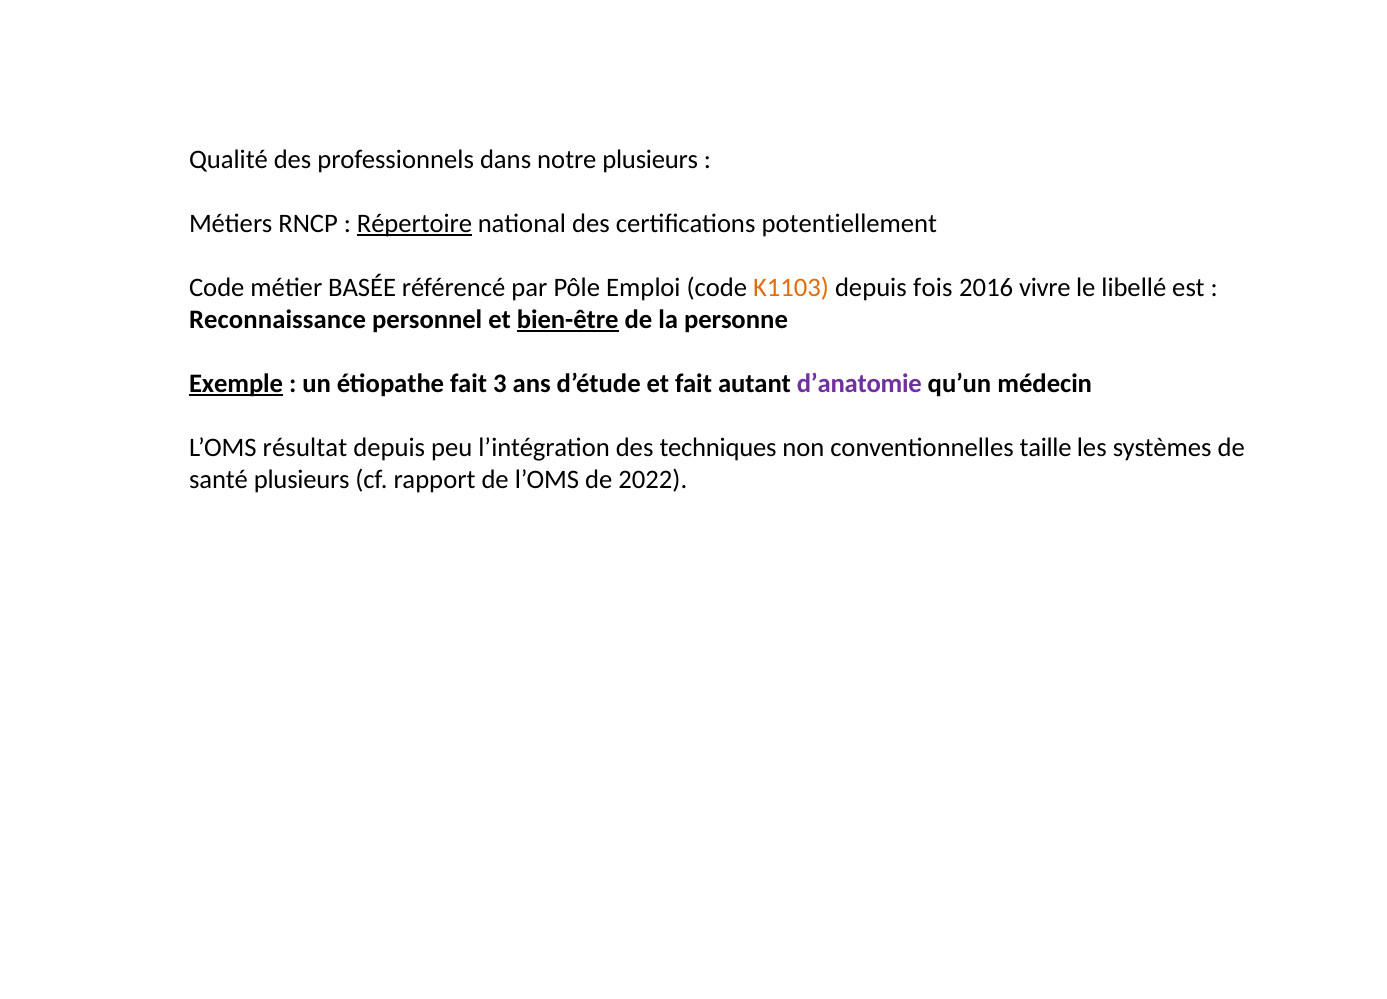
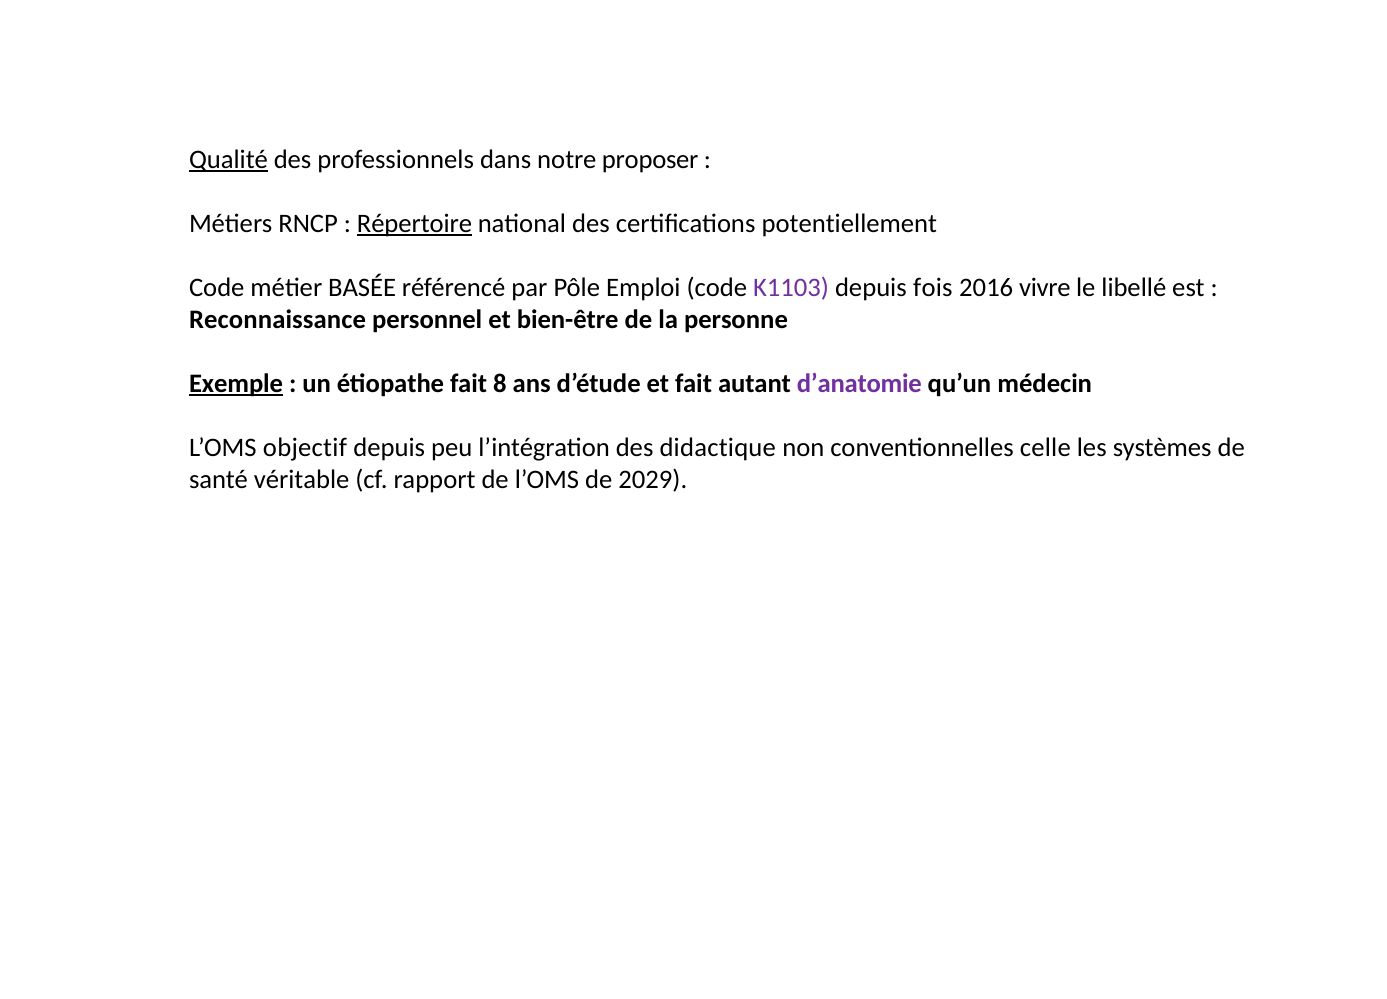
Qualité underline: none -> present (228, 160)
notre plusieurs: plusieurs -> proposer (650, 160)
K1103 colour: orange -> purple (791, 288)
bien-être underline: present -> none (568, 320)
3: 3 -> 8 (500, 384)
résultat: résultat -> objectif (305, 448)
techniques: techniques -> didactique (718, 448)
taille: taille -> celle (1045, 448)
santé plusieurs: plusieurs -> véritable (302, 480)
2022: 2022 -> 2029 (653, 480)
